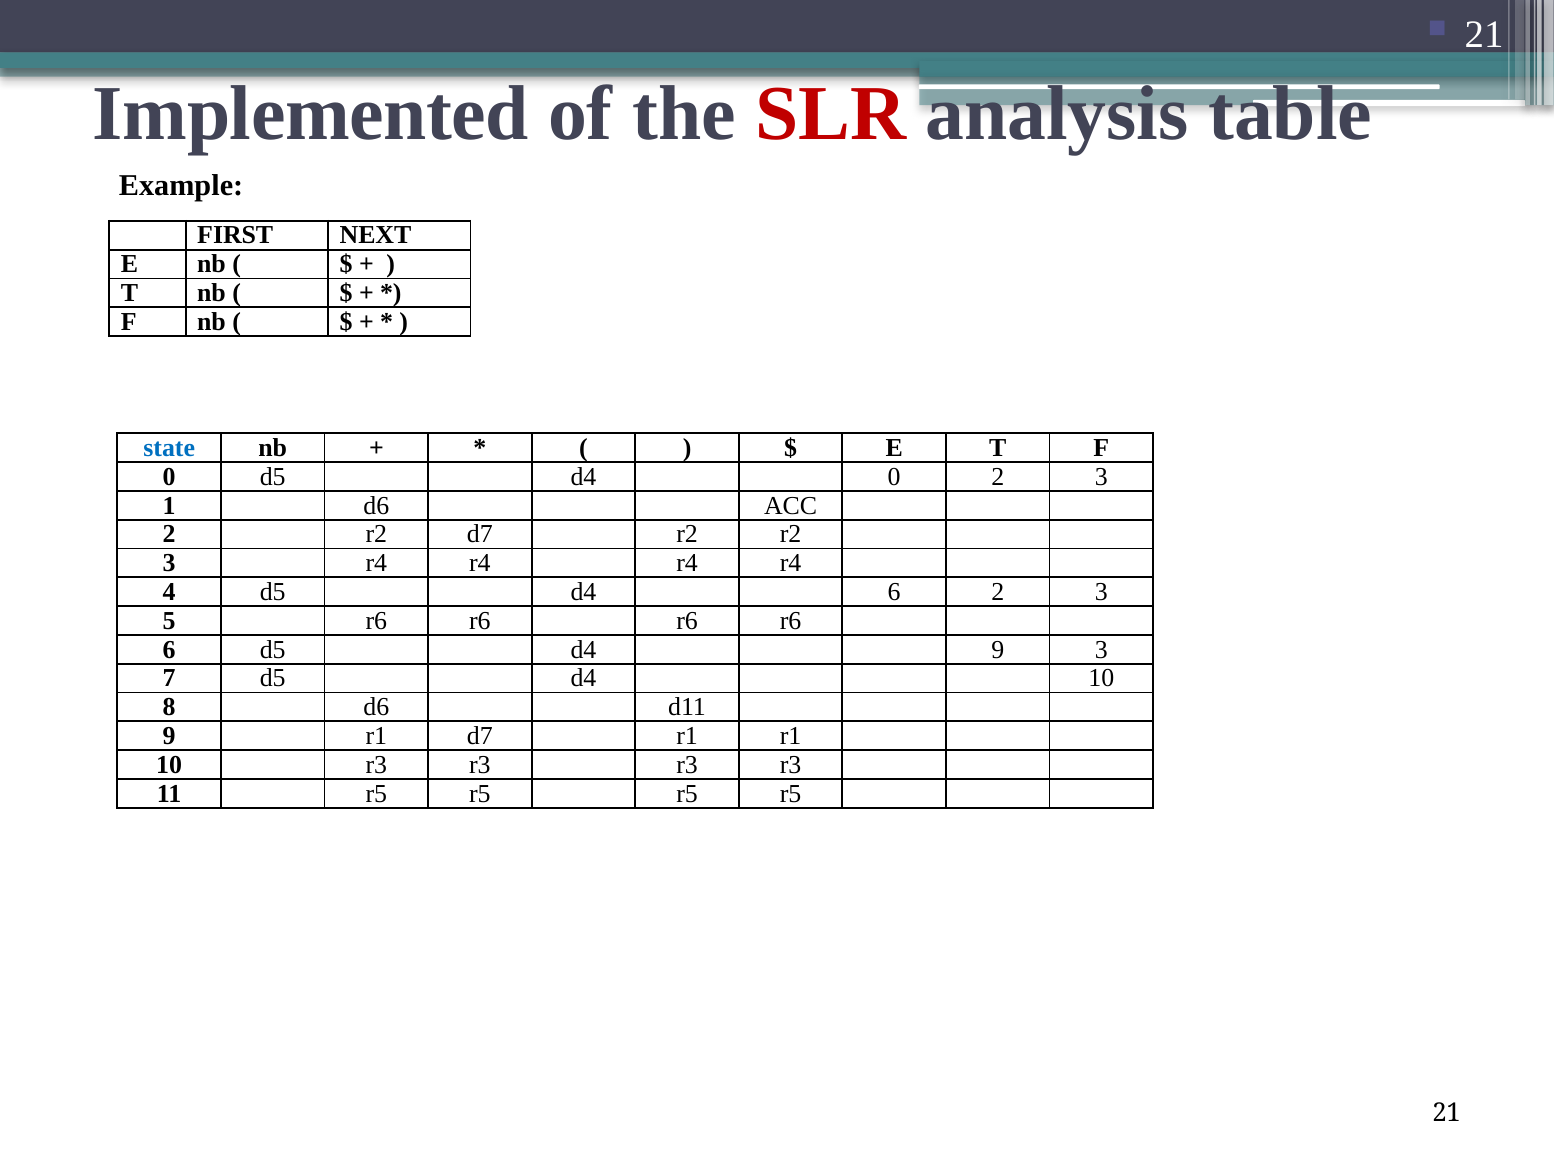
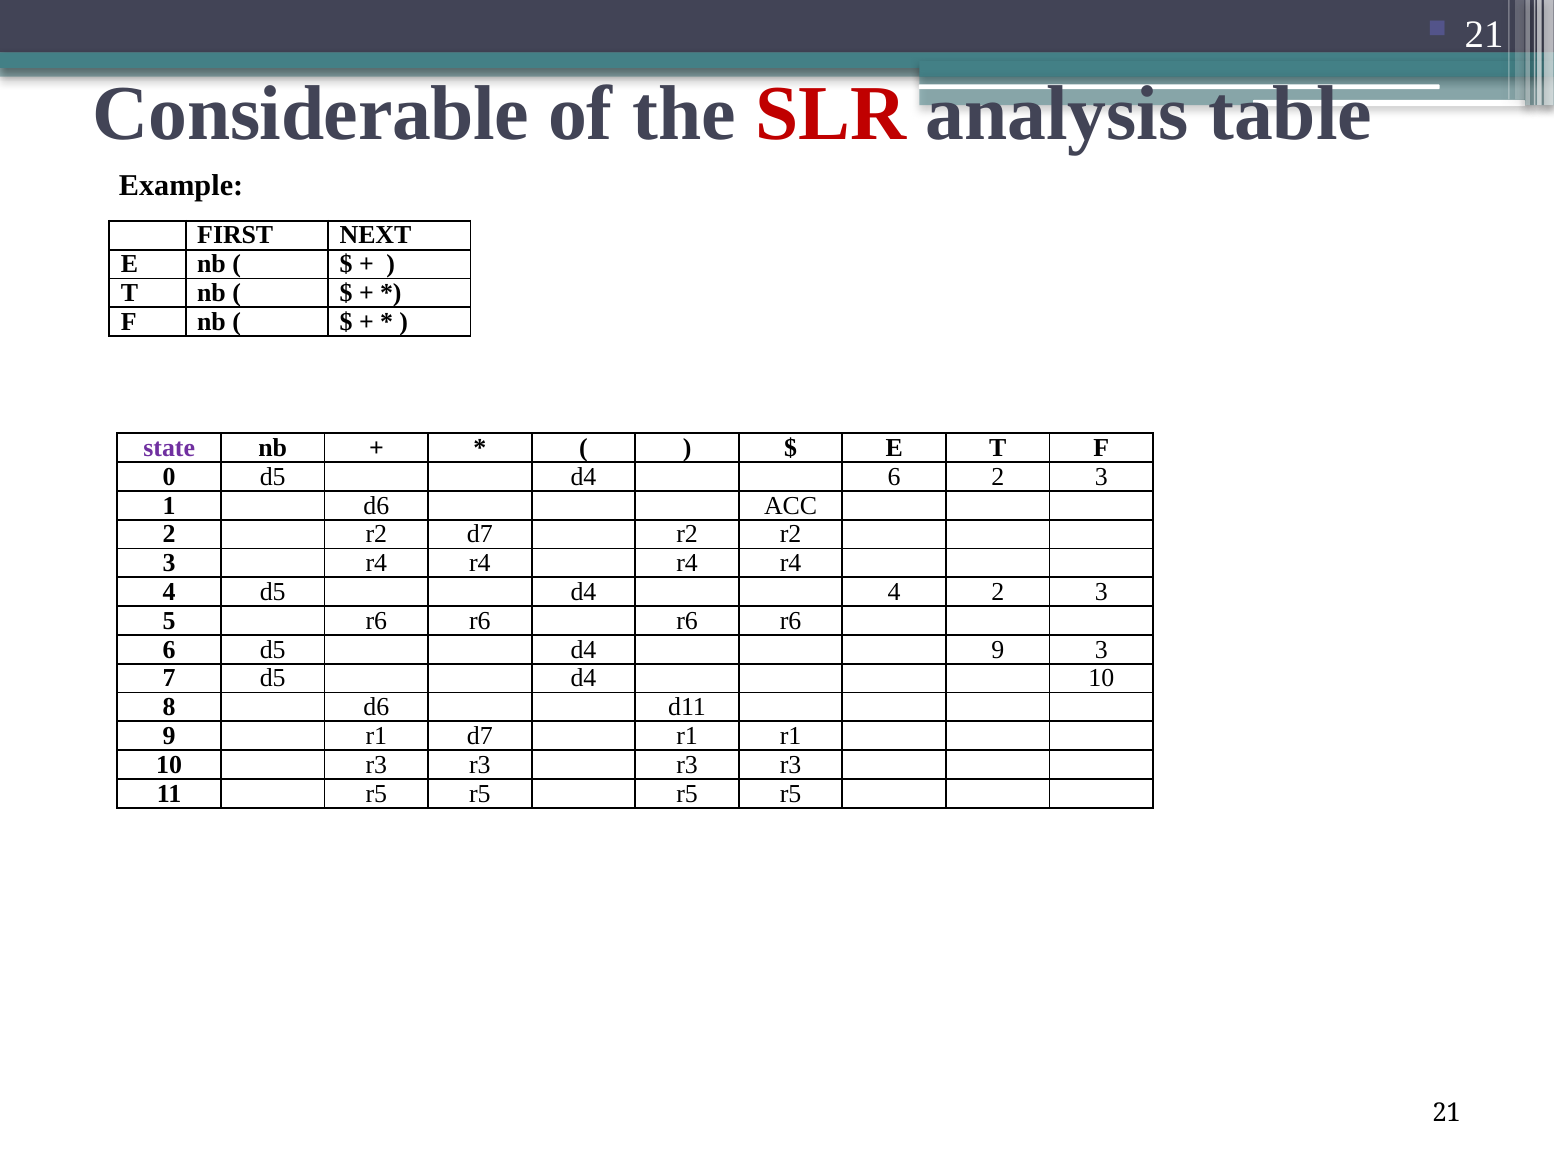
Implemented: Implemented -> Considerable (311, 114)
state colour: blue -> purple (169, 448)
d4 0: 0 -> 6 (894, 477)
d4 6: 6 -> 4 (894, 592)
